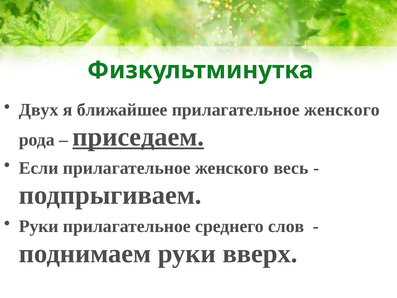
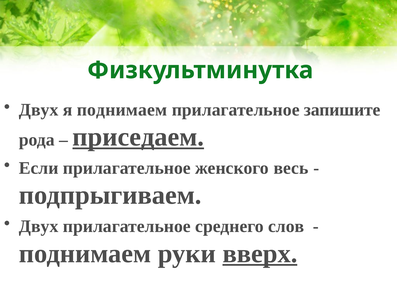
я ближайшее: ближайшее -> поднимаем (122, 110)
женского: женского -> запишите (342, 110)
Руки: Руки -> Двух (39, 226)
вверх underline: none -> present (260, 253)
